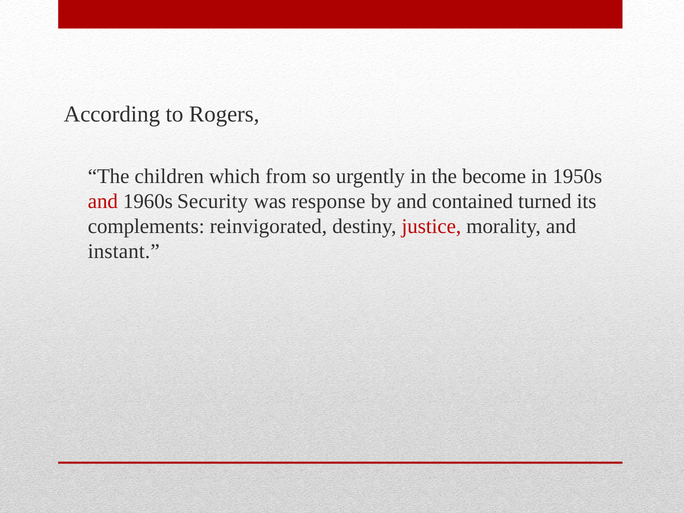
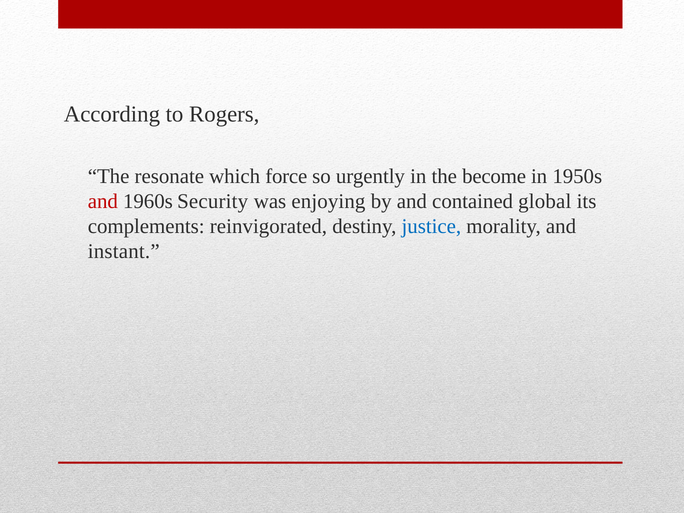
children: children -> resonate (169, 176)
from: from -> force (286, 176)
response: response -> enjoying (328, 201)
turned: turned -> global (545, 201)
justice colour: red -> blue (431, 226)
